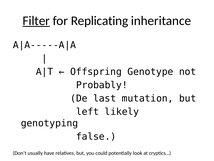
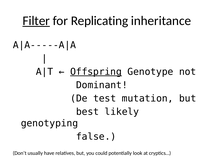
Offspring underline: none -> present (96, 72)
Probably: Probably -> Dominant (102, 85)
last: last -> test (105, 98)
left: left -> best (88, 111)
